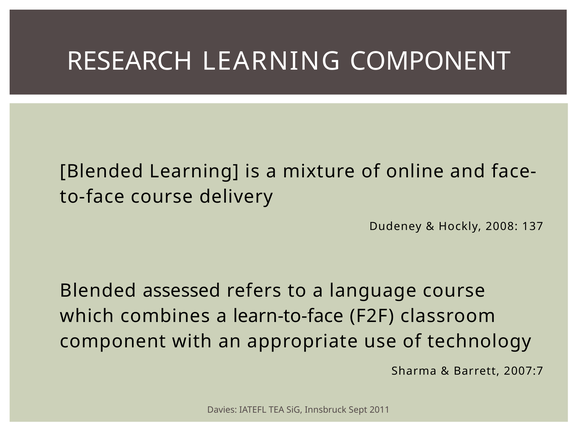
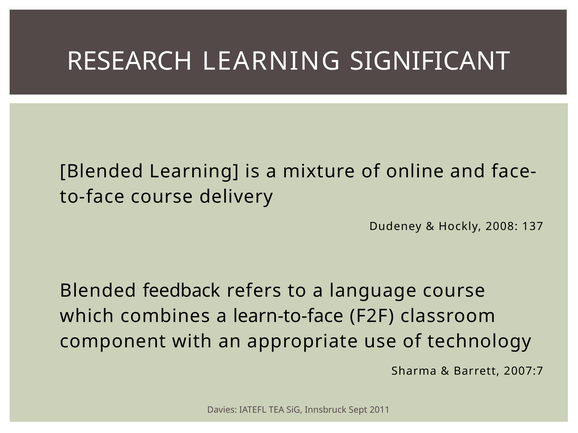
LEARNING COMPONENT: COMPONENT -> SIGNIFICANT (430, 61)
assessed: assessed -> feedback (182, 291)
